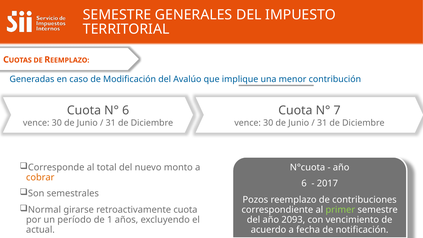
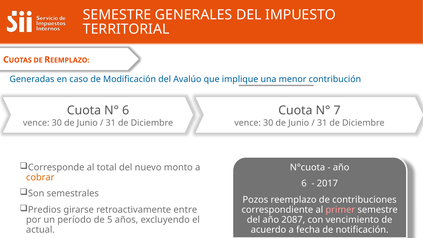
Normal: Normal -> Predios (45, 210)
retroactivamente cuota: cuota -> entre (185, 210)
primer colour: light green -> pink (340, 210)
1: 1 -> 5 (110, 220)
2093: 2093 -> 2087 (293, 220)
